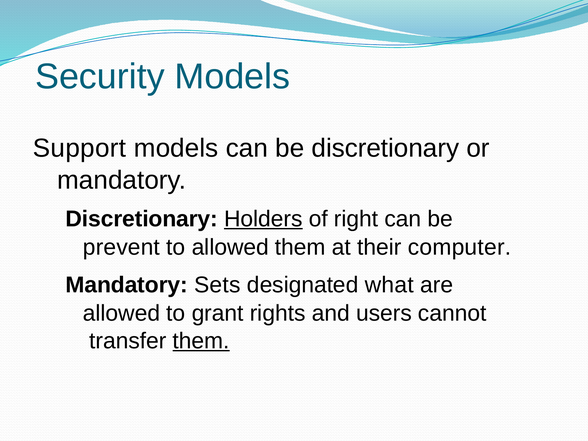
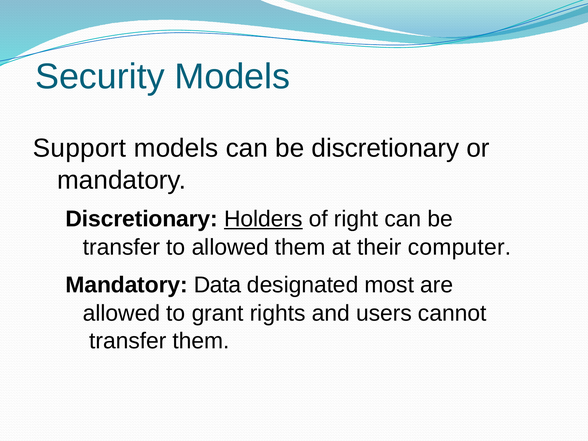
prevent: prevent -> transfer (122, 247)
Sets: Sets -> Data (217, 285)
what: what -> most (389, 285)
them underline: present -> none (201, 341)
